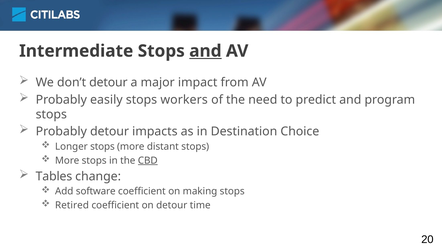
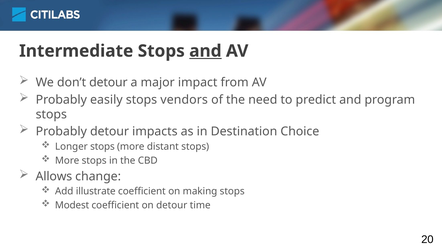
workers: workers -> vendors (184, 99)
CBD underline: present -> none (148, 160)
Tables: Tables -> Allows (54, 176)
software: software -> illustrate (96, 191)
Retired: Retired -> Modest (72, 205)
